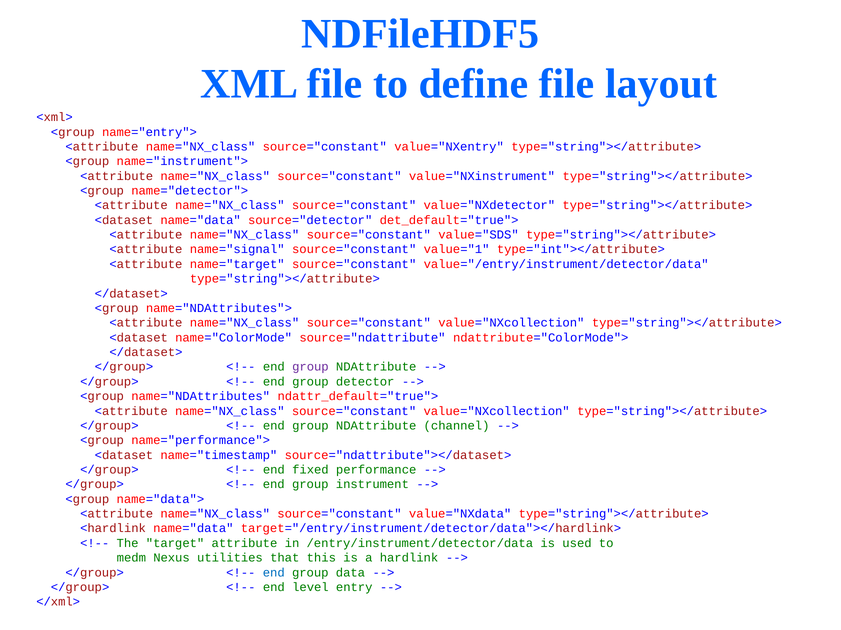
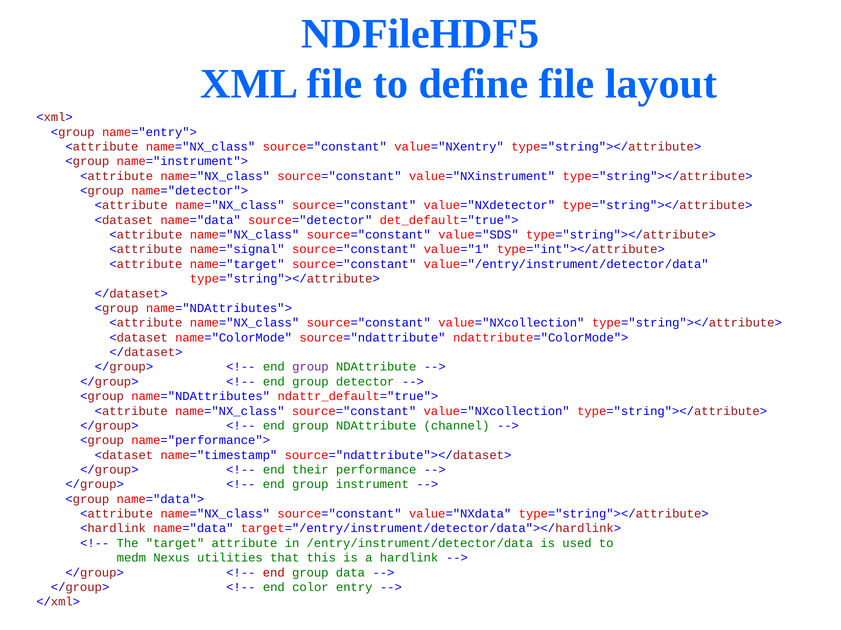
fixed: fixed -> their (310, 470)
end colour: blue -> red (274, 573)
level: level -> color (310, 588)
